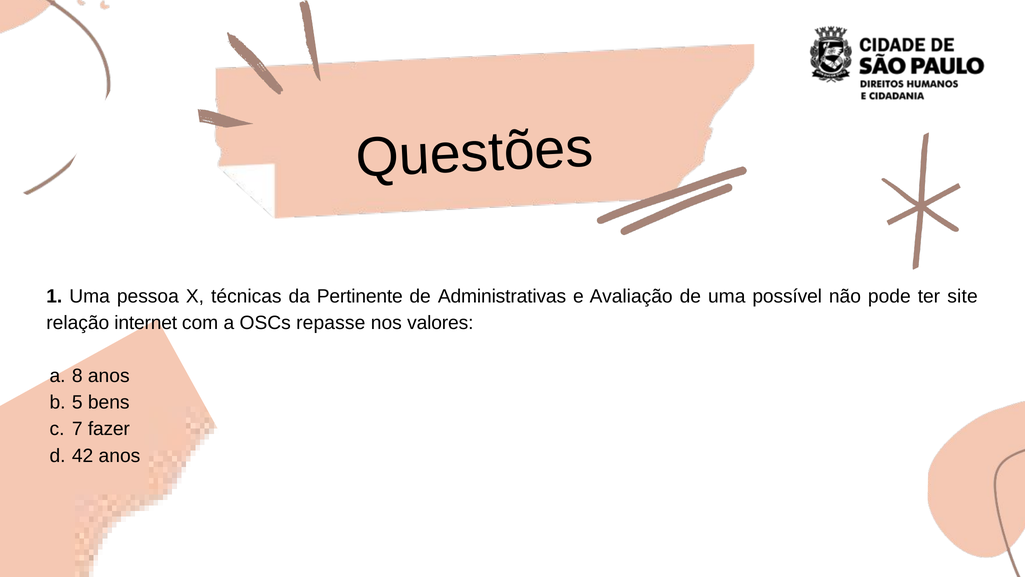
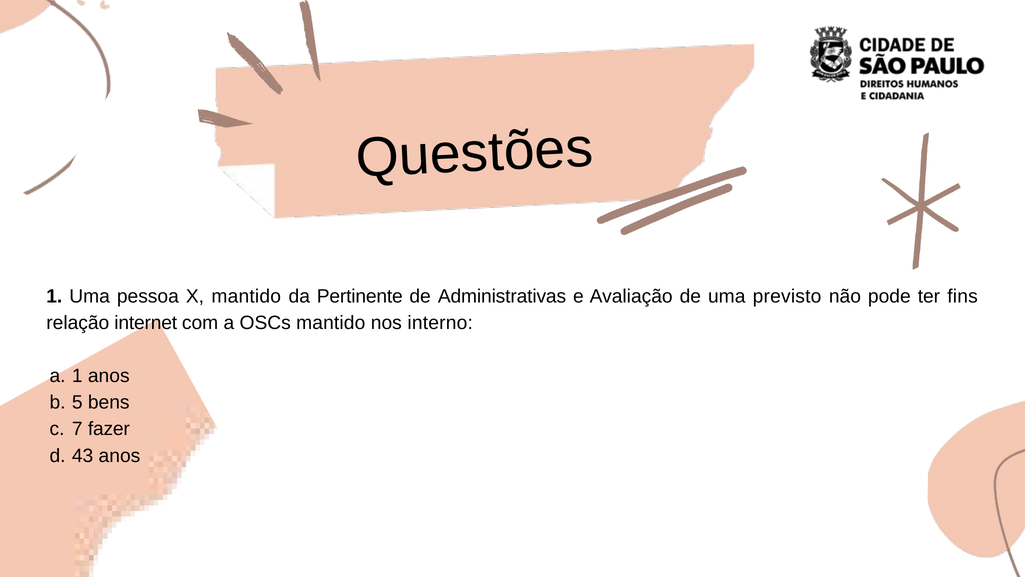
X técnicas: técnicas -> mantido (246, 296)
possível: possível -> previsto (787, 296)
site: site -> fins (963, 296)
OSCs repasse: repasse -> mantido (331, 323)
valores: valores -> interno (440, 323)
a 8: 8 -> 1 (77, 376)
42: 42 -> 43 (83, 455)
